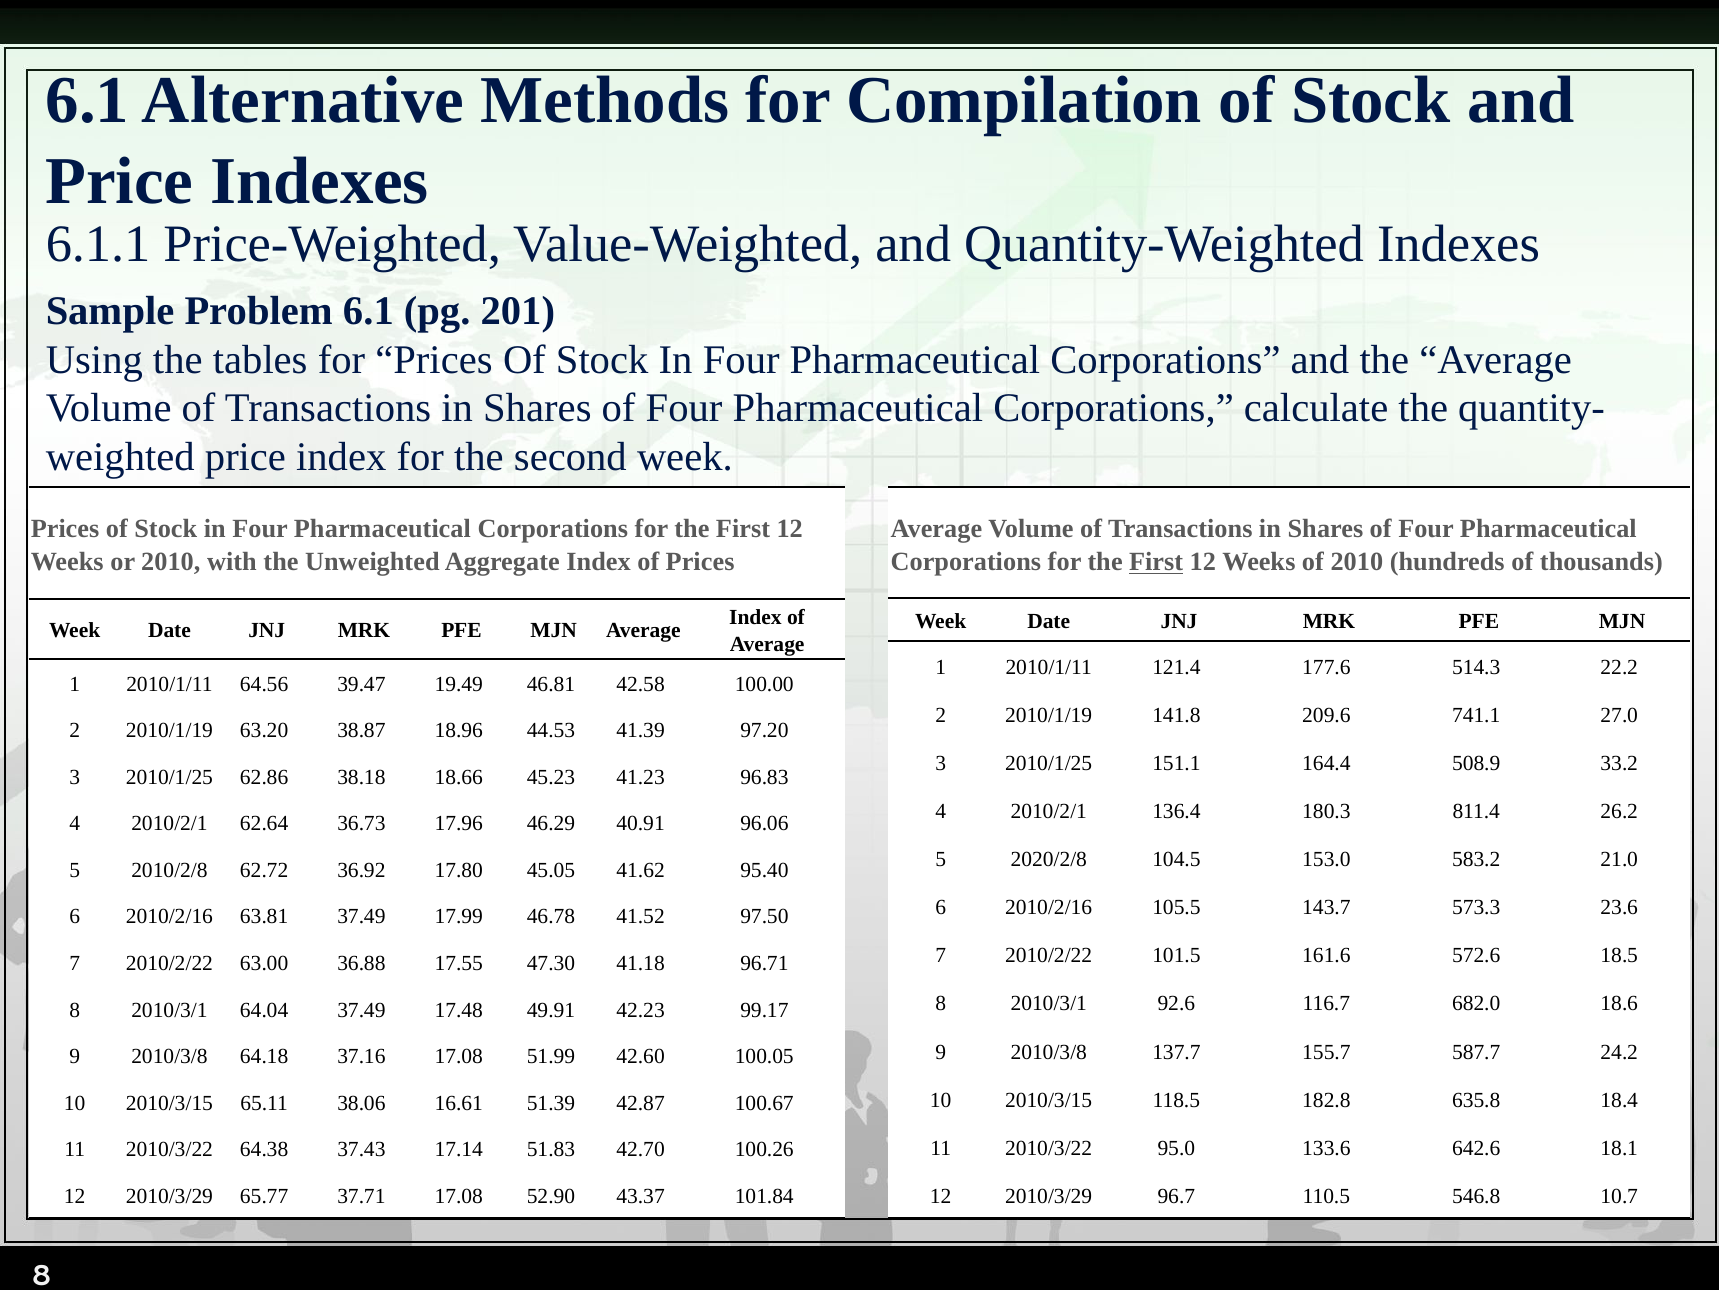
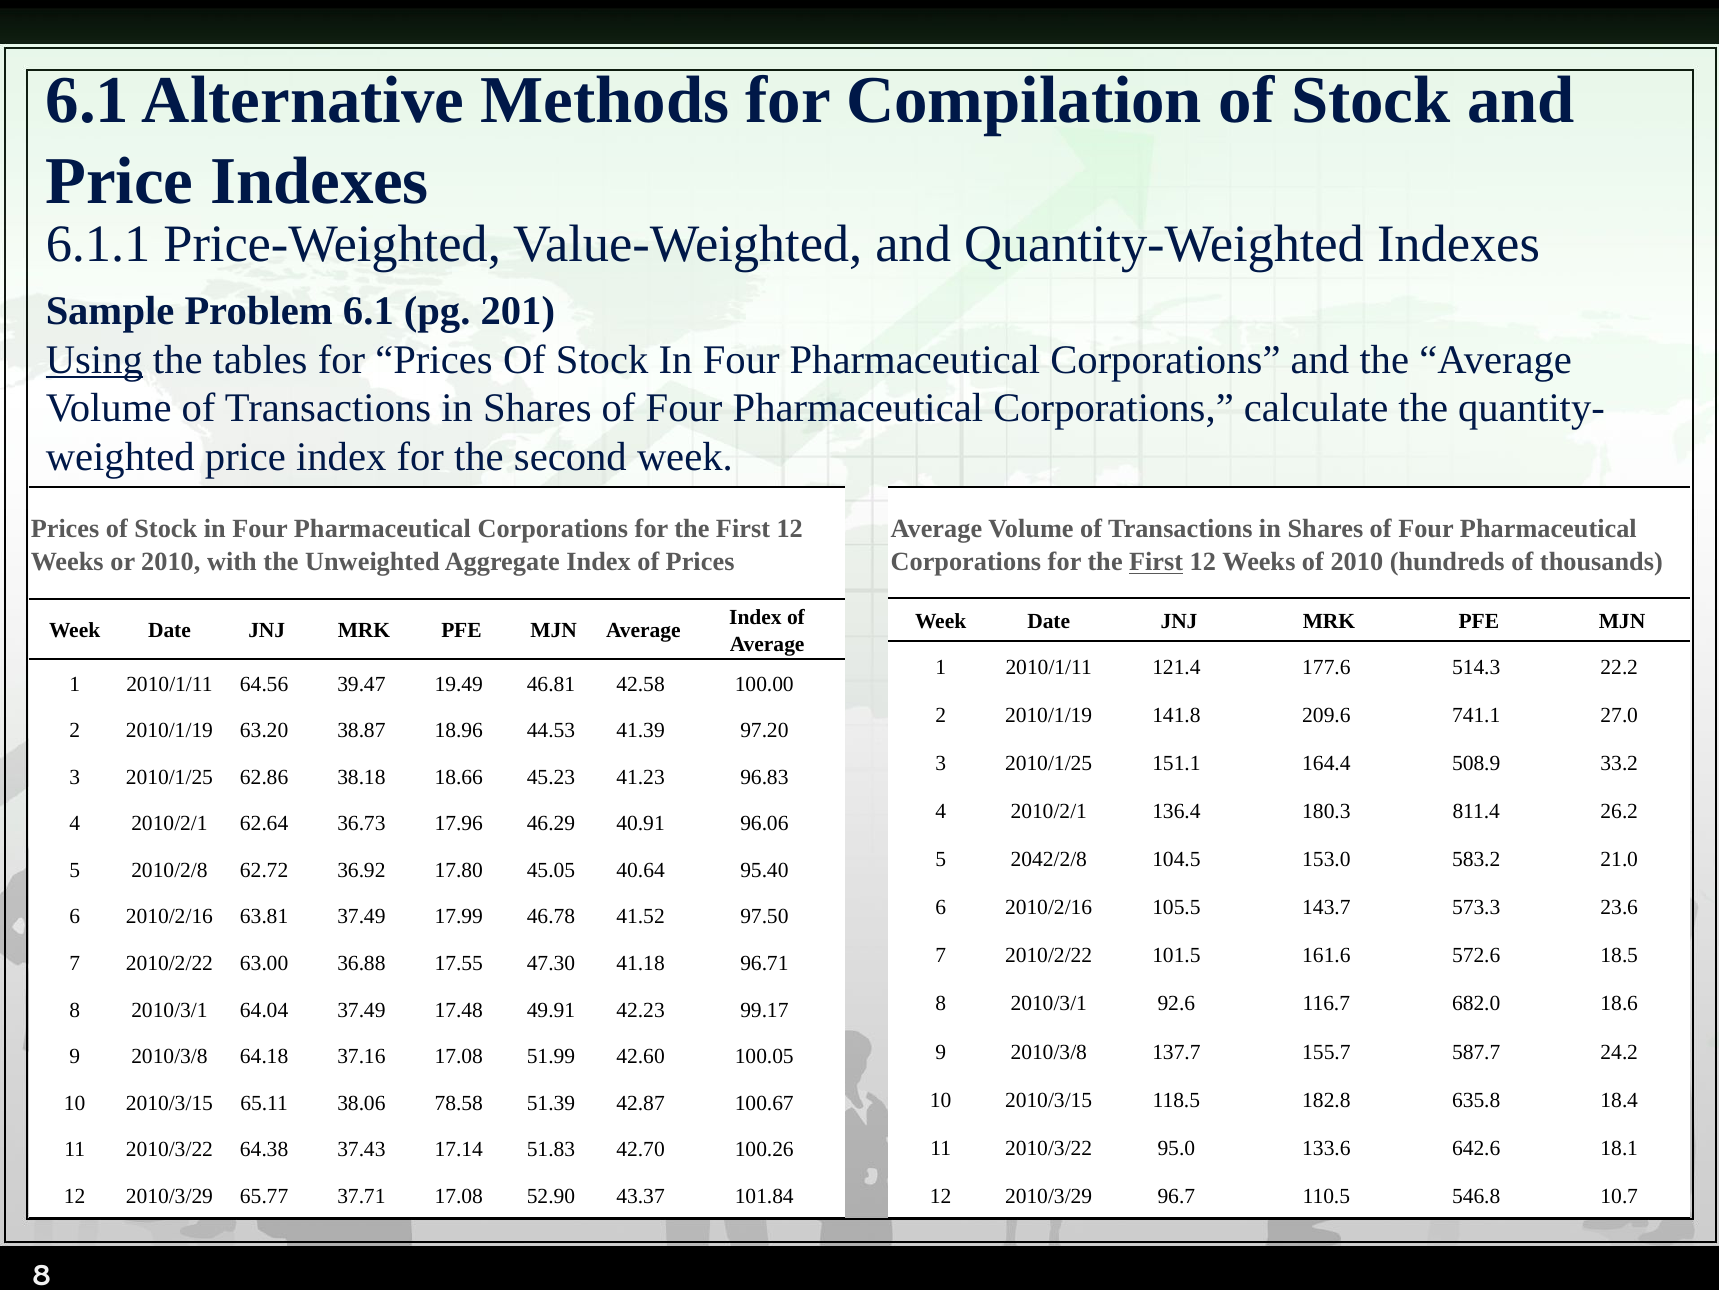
Using underline: none -> present (94, 360)
2020/2/8: 2020/2/8 -> 2042/2/8 (1049, 859)
41.62: 41.62 -> 40.64 (641, 870)
16.61: 16.61 -> 78.58 (459, 1103)
